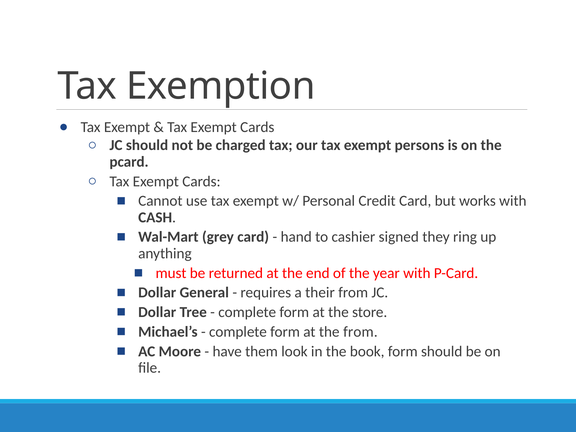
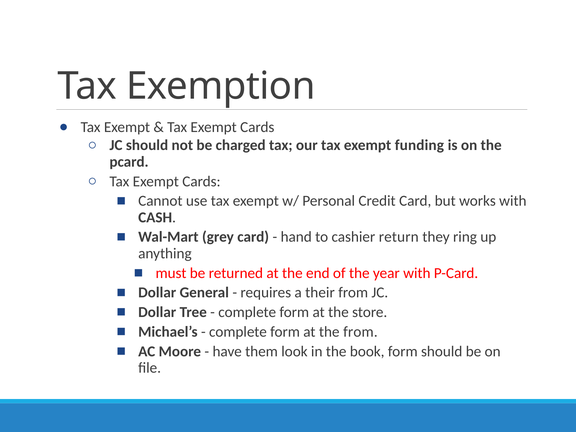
persons: persons -> funding (419, 145)
signed: signed -> return (399, 237)
